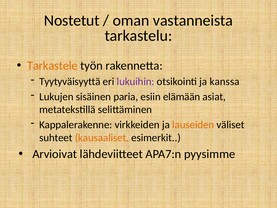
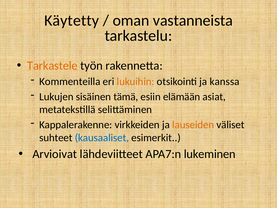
Nostetut: Nostetut -> Käytetty (72, 20)
Tyytyväisyyttä: Tyytyväisyyttä -> Kommenteilla (70, 81)
lukuihin colour: purple -> orange (136, 81)
paria: paria -> tämä (126, 97)
kausaaliset colour: orange -> blue (102, 137)
pyysimme: pyysimme -> lukeminen (210, 154)
